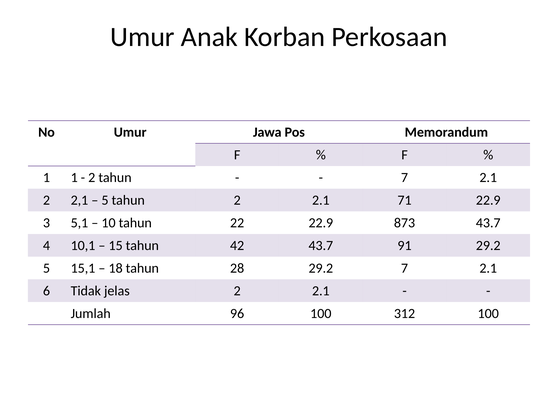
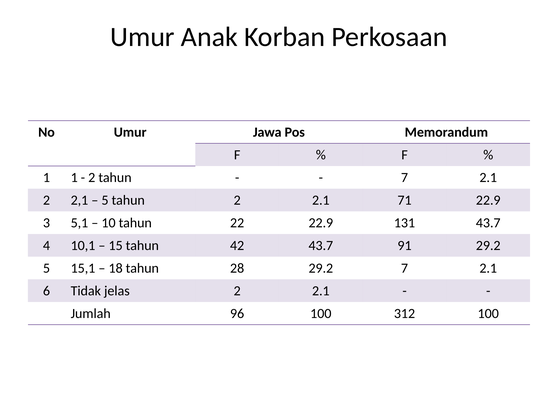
873: 873 -> 131 (405, 223)
